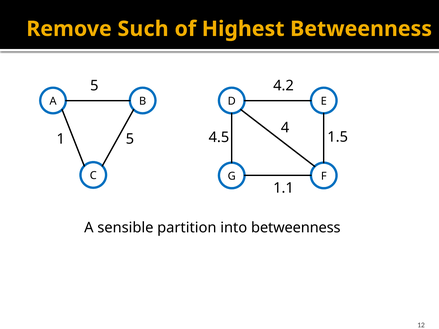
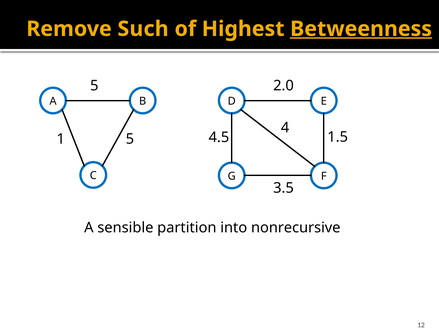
Betweenness underline: none -> present (361, 29)
4.2: 4.2 -> 2.0 (284, 86)
1.1: 1.1 -> 3.5 (284, 188)
into betweenness: betweenness -> nonrecursive (296, 228)
